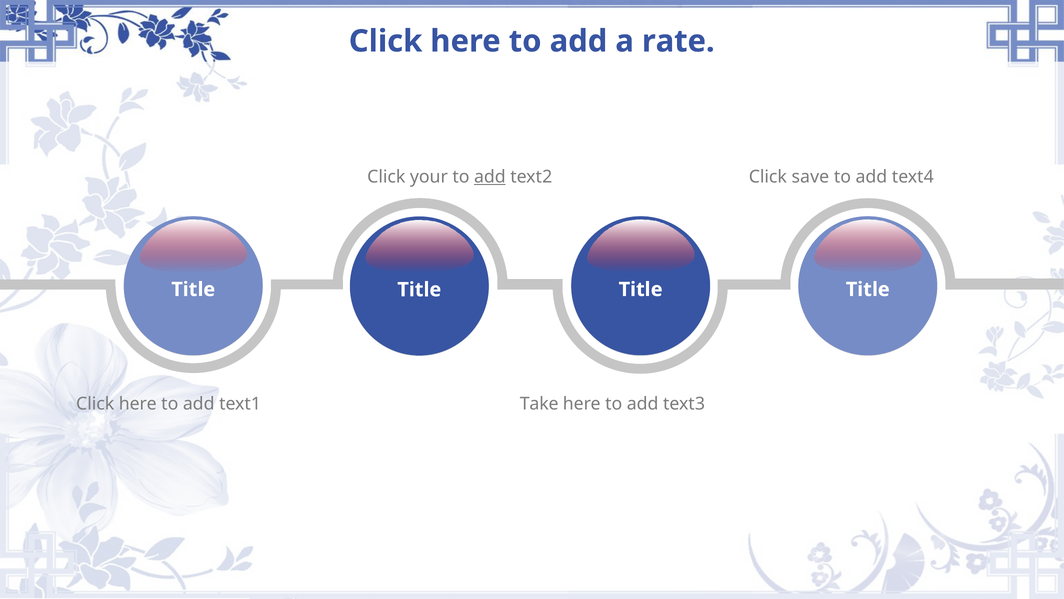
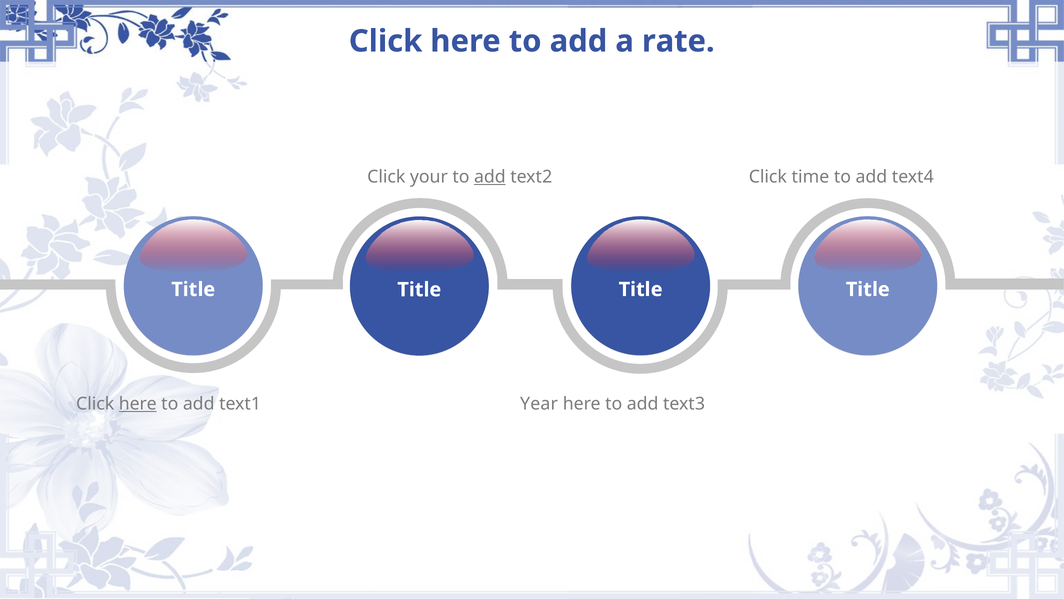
save: save -> time (810, 177)
here underline: none -> present (138, 403)
Take: Take -> Year (539, 403)
